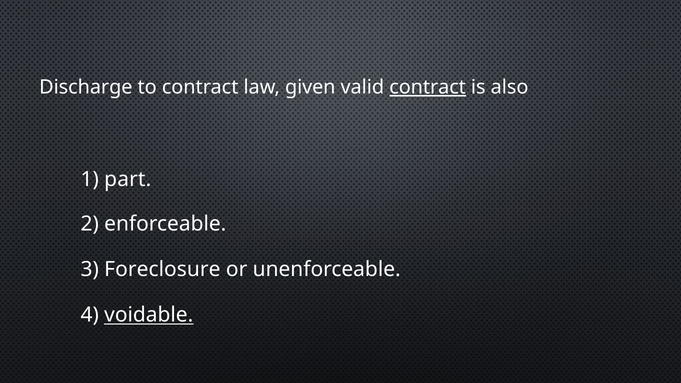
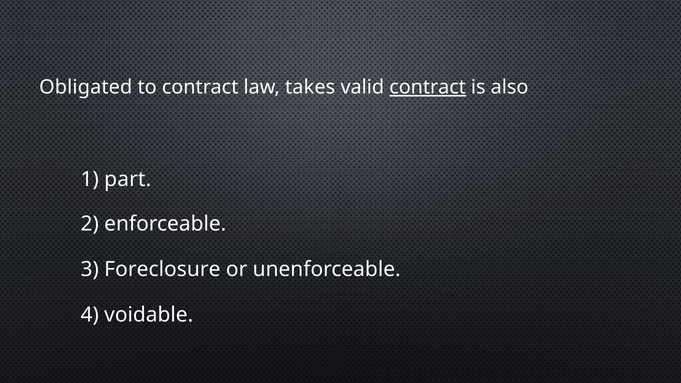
Discharge: Discharge -> Obligated (86, 87)
given: given -> takes (310, 87)
voidable underline: present -> none (149, 315)
